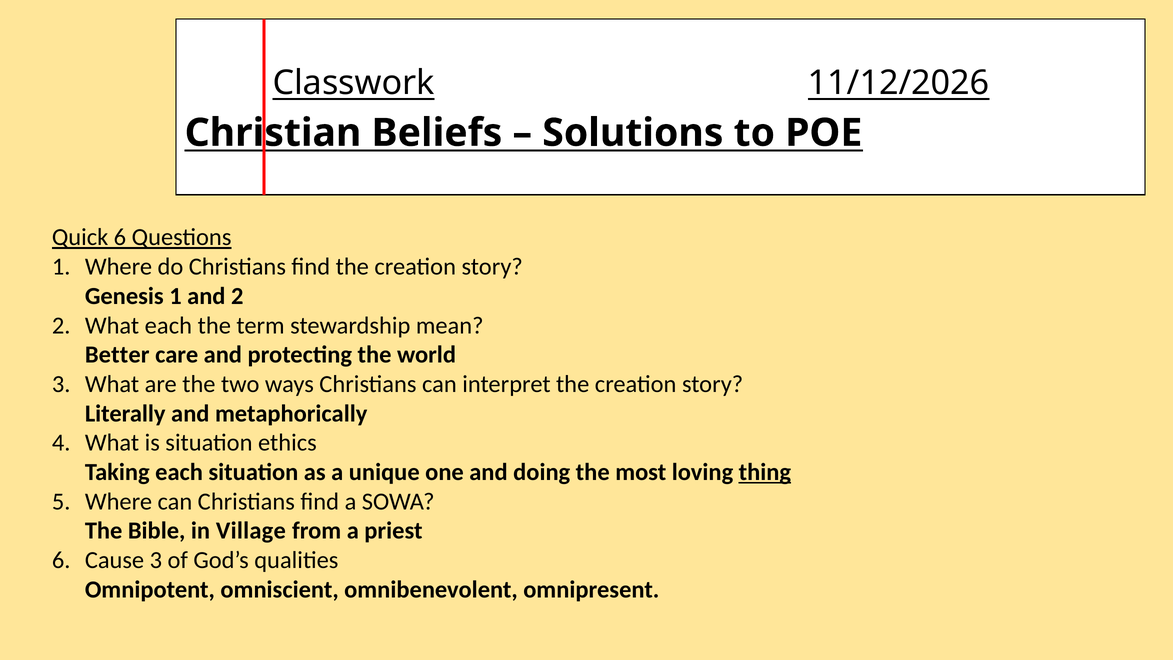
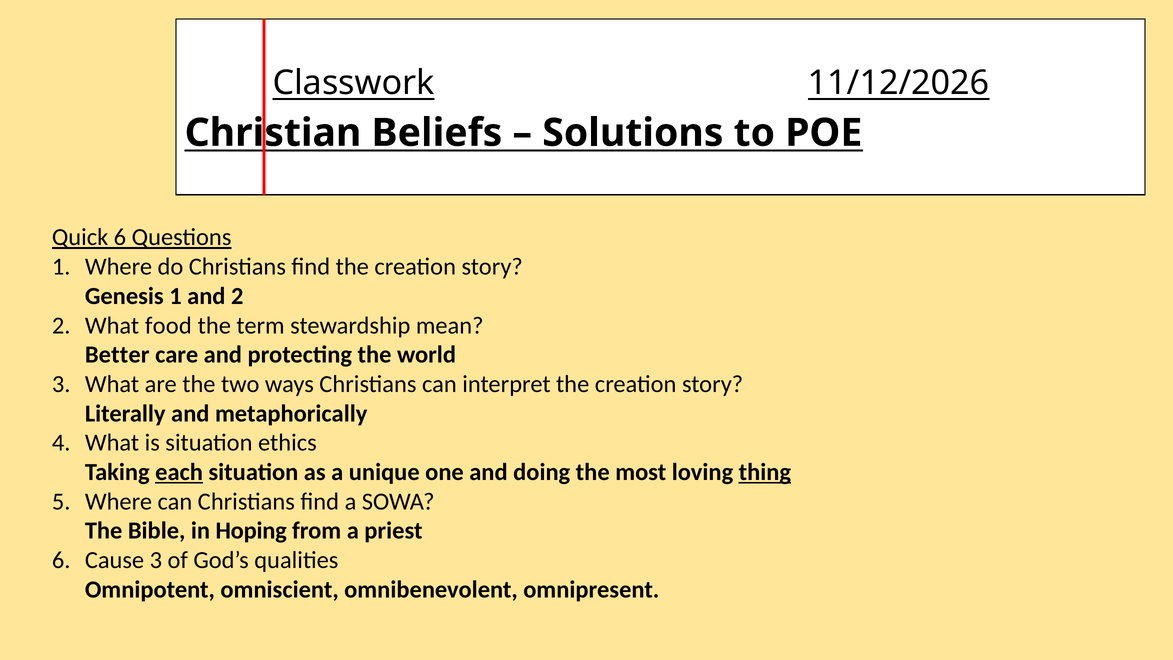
What each: each -> food (168, 325)
each underline: none -> present (179, 472)
Village: Village -> Hoping (251, 531)
